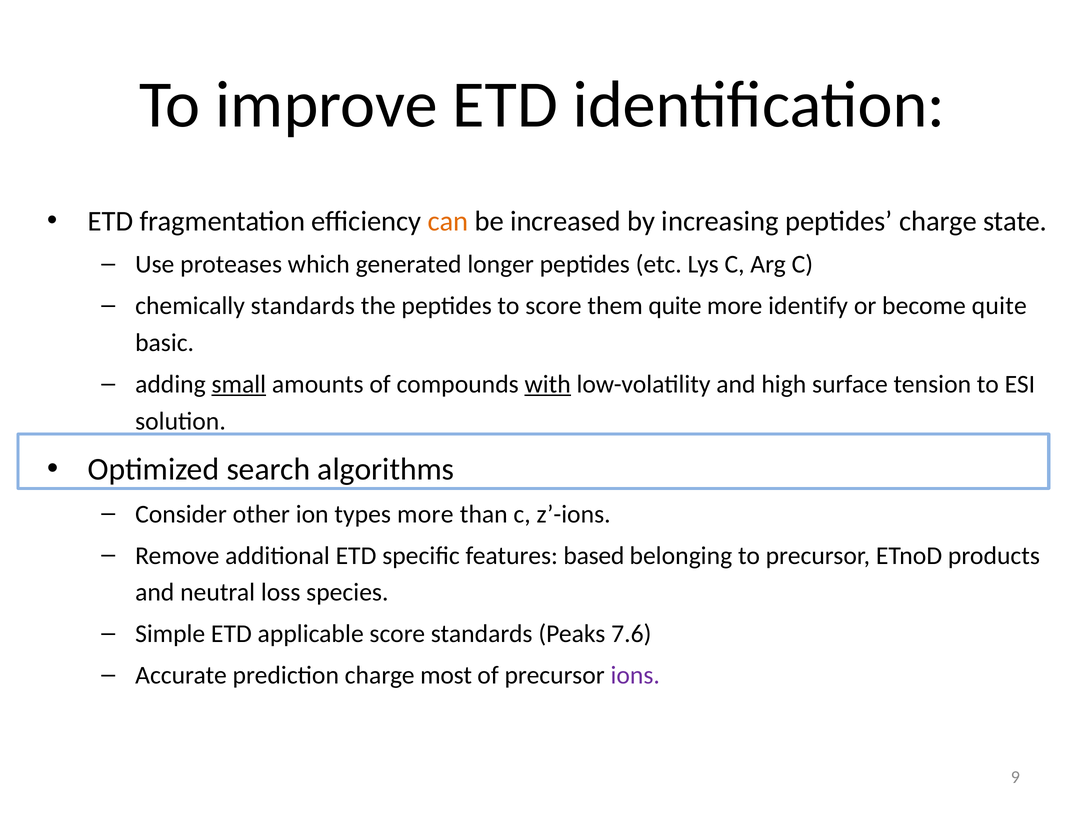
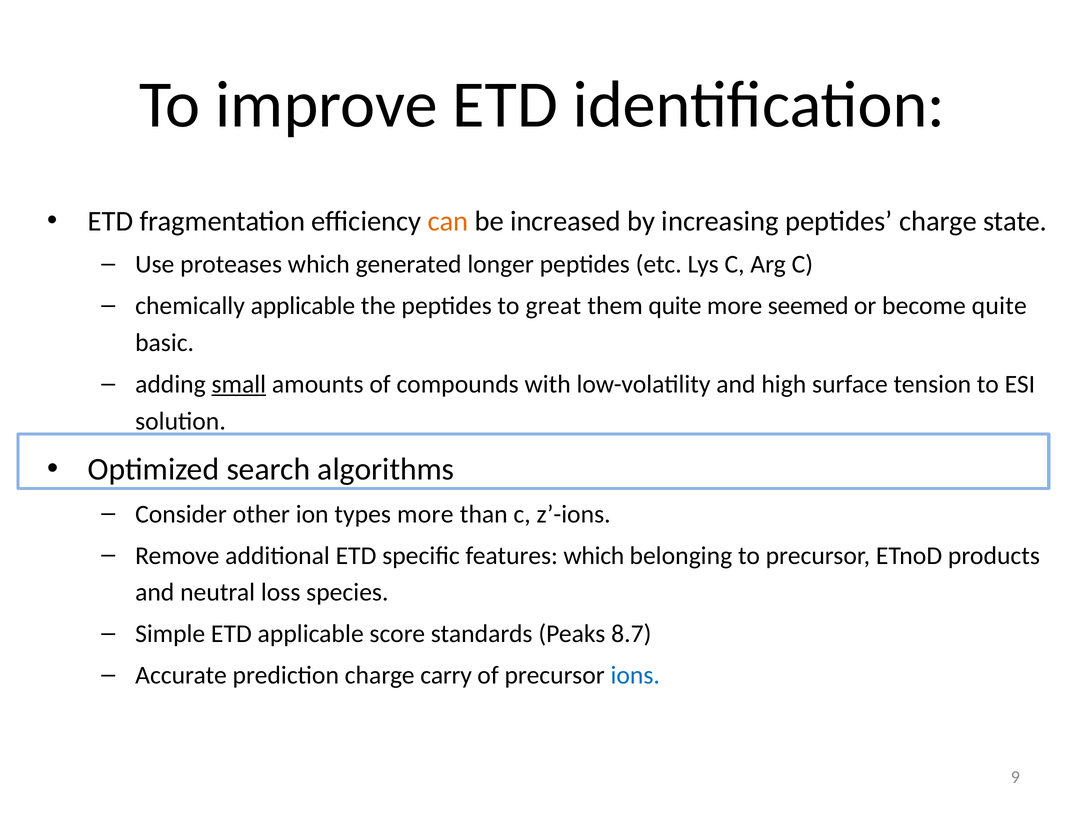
chemically standards: standards -> applicable (303, 306)
to score: score -> great (553, 306)
identify: identify -> seemed (808, 306)
with underline: present -> none (548, 384)
features based: based -> which (594, 555)
7.6: 7.6 -> 8.7 (631, 634)
most: most -> carry (446, 675)
ions colour: purple -> blue (635, 675)
